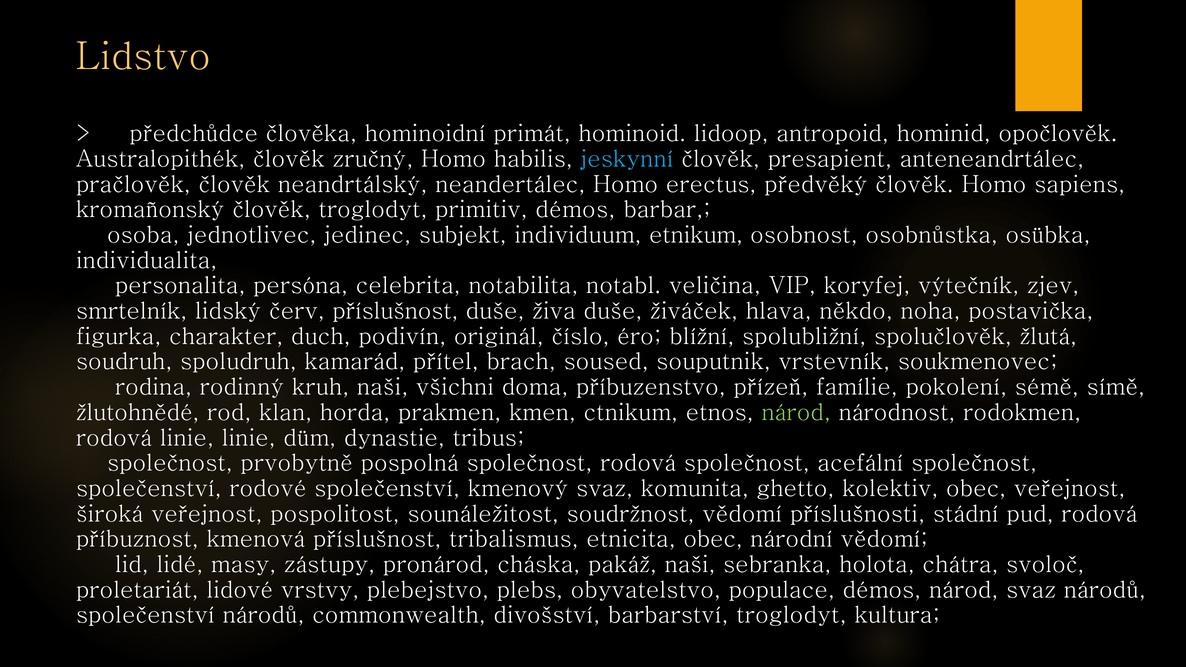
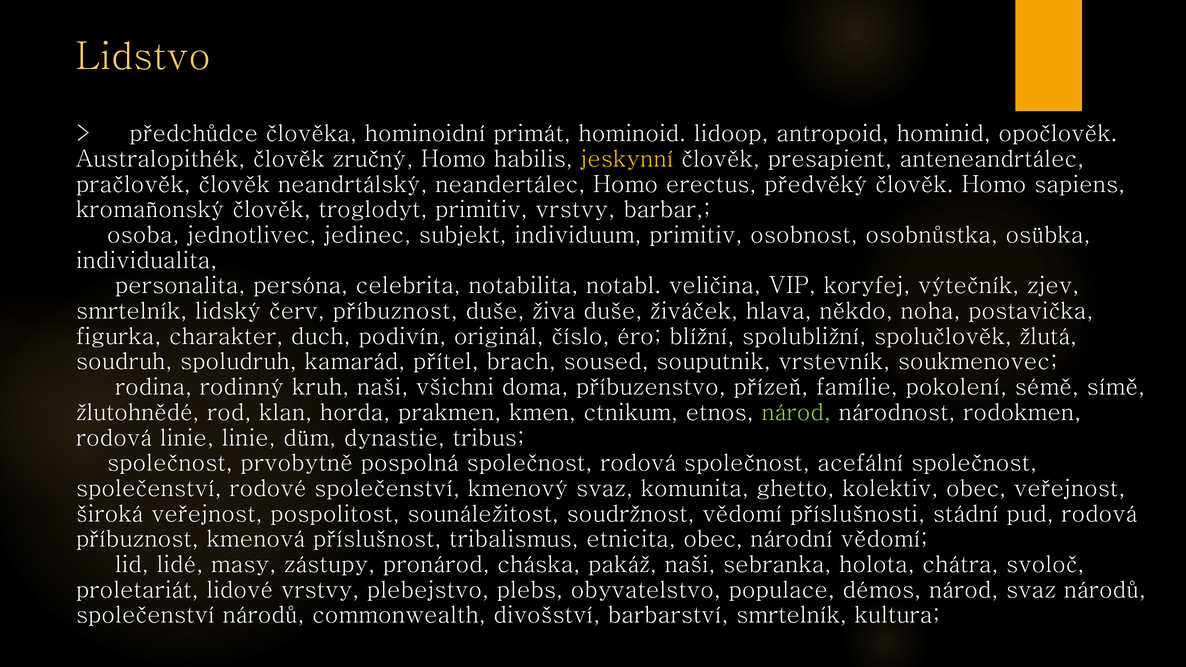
jeskynní colour: light blue -> yellow (627, 159)
primitiv démos: démos -> vrstvy (575, 210)
individuum etnikum: etnikum -> primitiv (696, 235)
červ příslušnost: příslušnost -> příbuznost (395, 311)
barbarství troglodyt: troglodyt -> smrtelník (791, 615)
